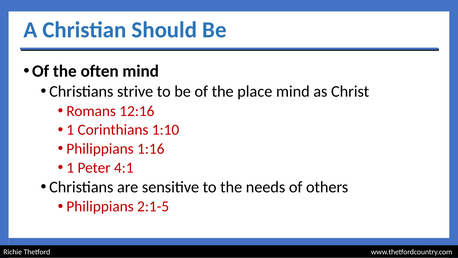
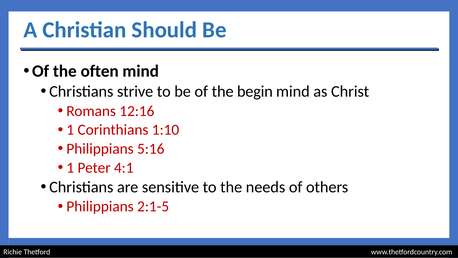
place: place -> begin (255, 91)
1:16: 1:16 -> 5:16 (151, 149)
